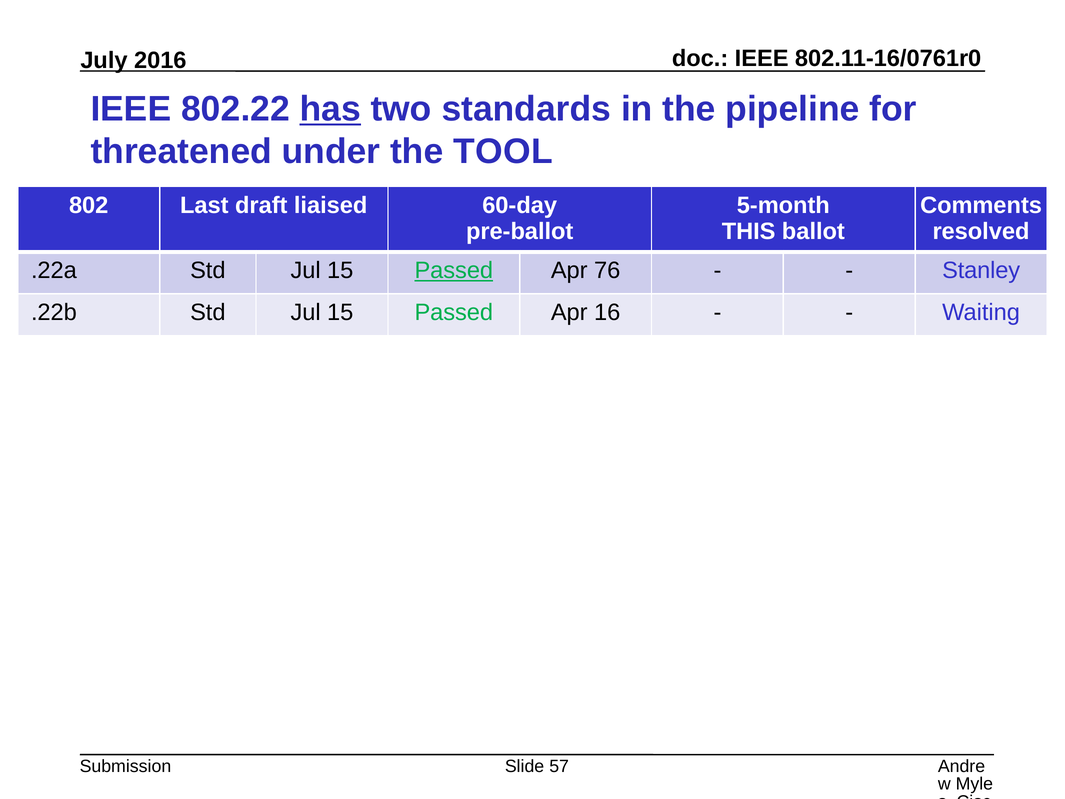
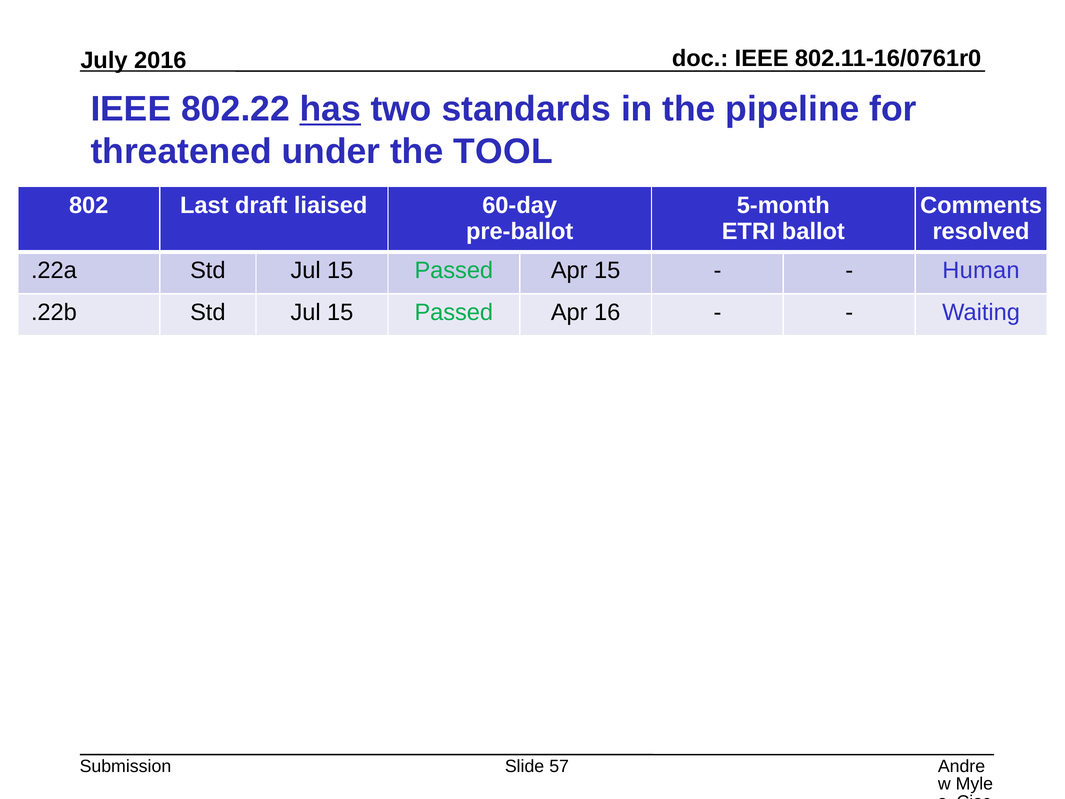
THIS: THIS -> ETRI (749, 231)
Passed underline: present -> none (454, 271)
Apr 76: 76 -> 15 (607, 271)
Stanley: Stanley -> Human (981, 271)
